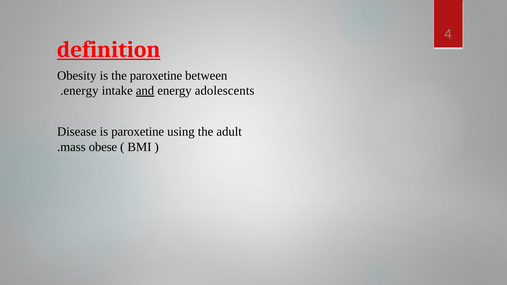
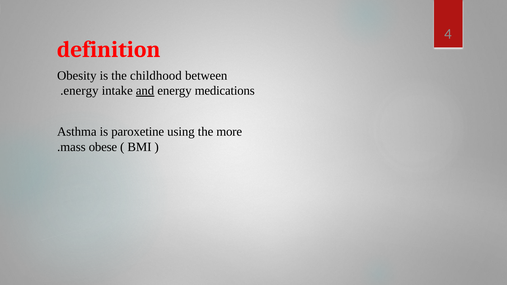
definition underline: present -> none (109, 50)
the paroxetine: paroxetine -> childhood (156, 76)
adolescents: adolescents -> medications (225, 91)
Disease: Disease -> Asthma (77, 132)
adult: adult -> more (229, 132)
